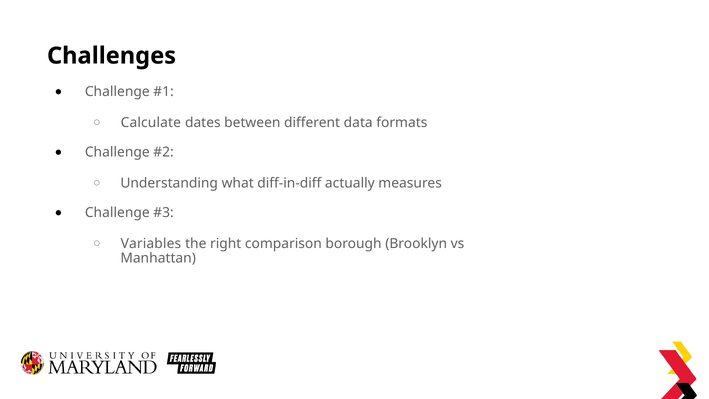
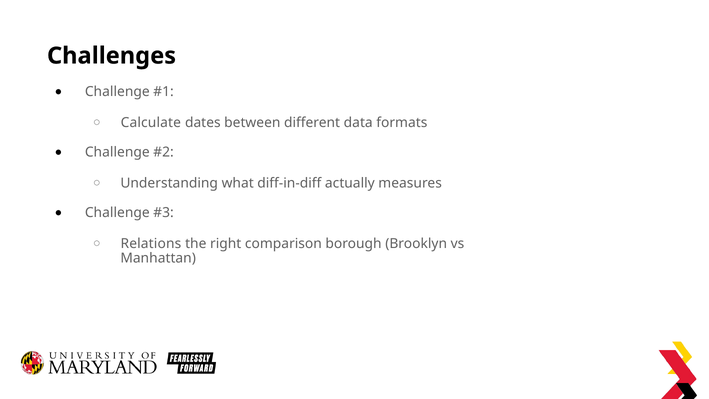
Variables: Variables -> Relations (151, 243)
